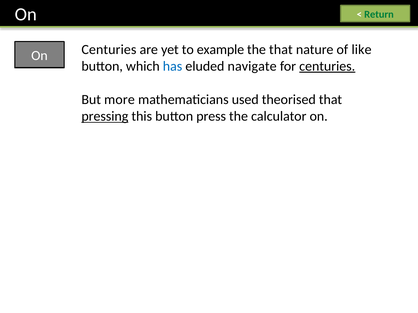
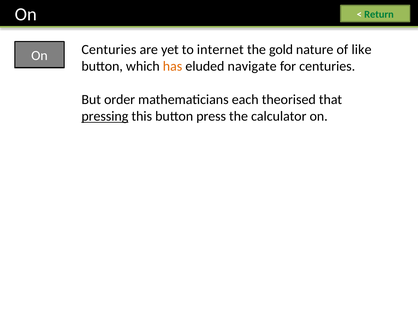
example: example -> internet (220, 50)
the that: that -> gold (281, 50)
has colour: blue -> orange (173, 66)
centuries underline: present -> none (327, 66)
more: more -> order (120, 100)
used: used -> each (245, 100)
